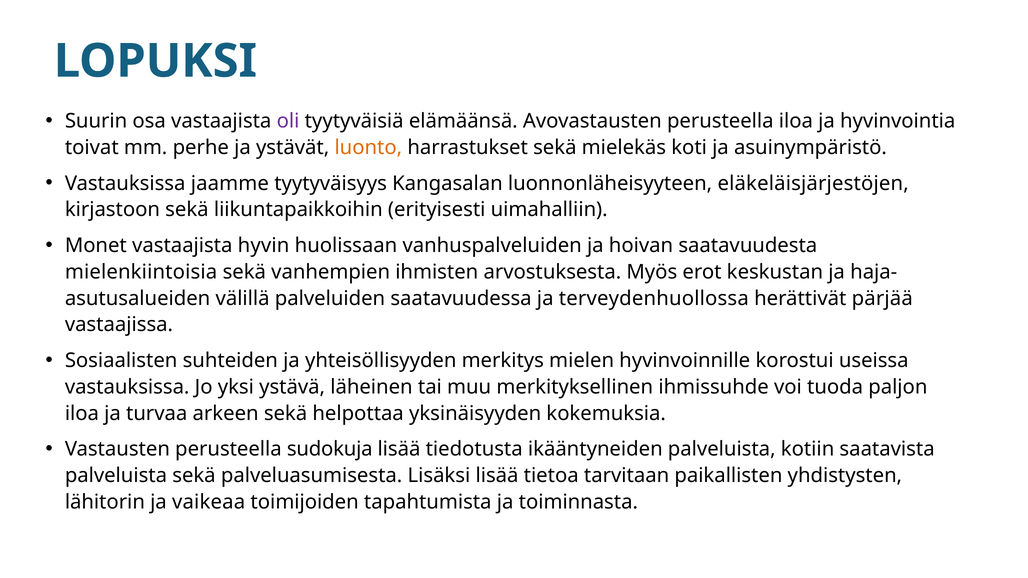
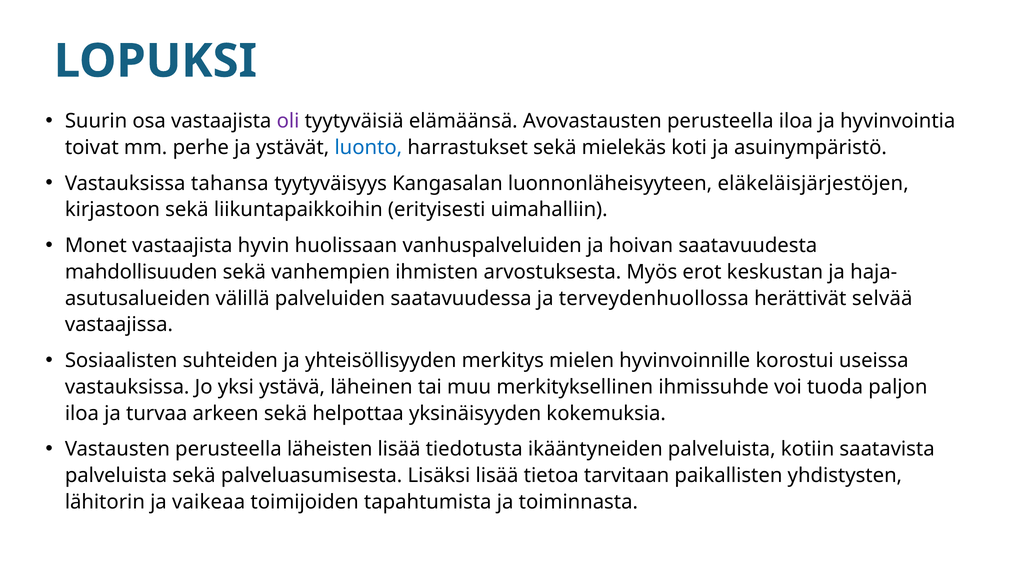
luonto colour: orange -> blue (368, 148)
jaamme: jaamme -> tahansa (230, 183)
mielenkiintoisia: mielenkiintoisia -> mahdollisuuden (141, 272)
pärjää: pärjää -> selvää (882, 298)
sudokuja: sudokuja -> läheisten (330, 449)
